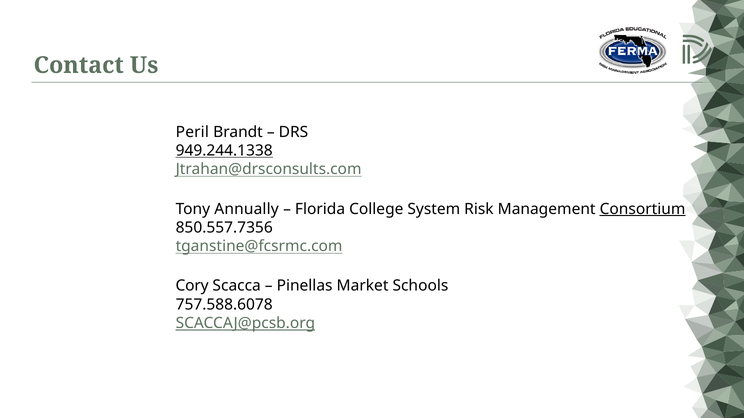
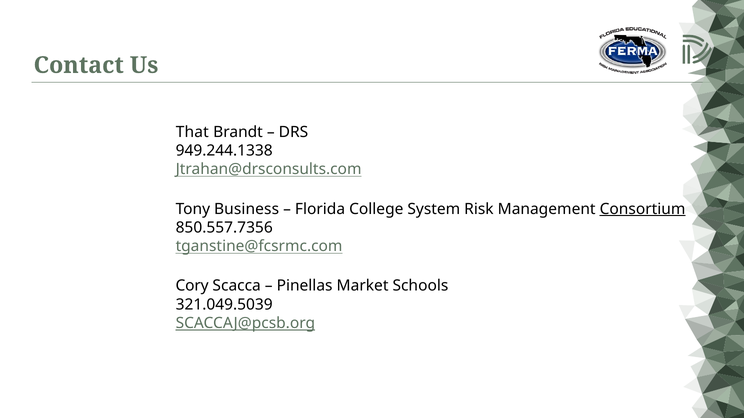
Peril: Peril -> That (192, 132)
949.244.1338 underline: present -> none (224, 151)
Annually: Annually -> Business (247, 209)
757.588.6078: 757.588.6078 -> 321.049.5039 (224, 305)
